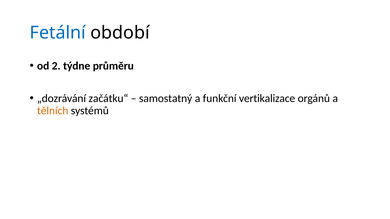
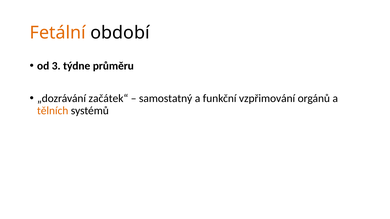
Fetální colour: blue -> orange (58, 33)
2: 2 -> 3 (56, 66)
začátku“: začátku“ -> začátek“ (108, 99)
vertikalizace: vertikalizace -> vzpřimování (267, 99)
